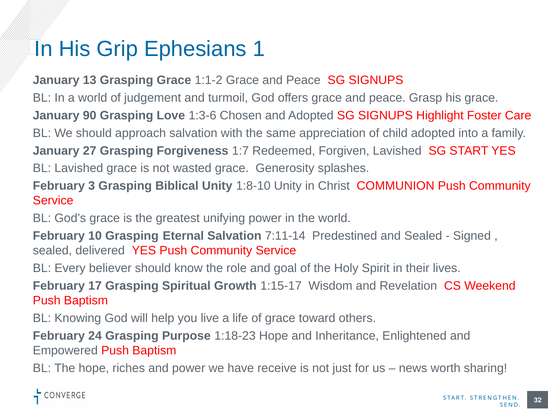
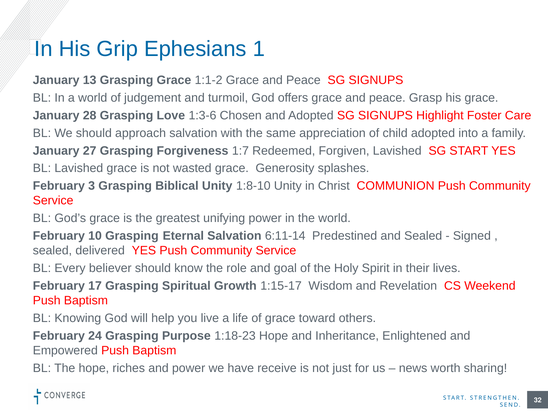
90: 90 -> 28 (90, 115)
7:11-14: 7:11-14 -> 6:11-14 (285, 236)
